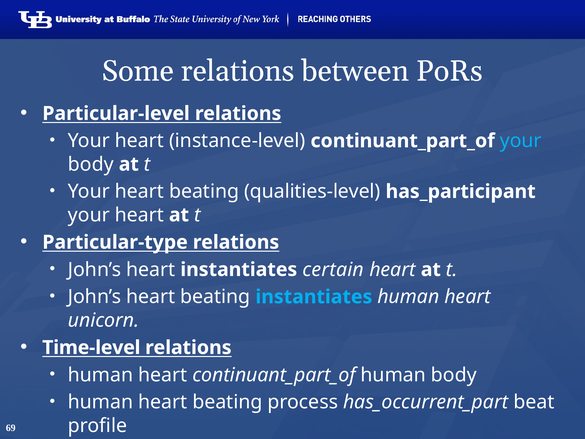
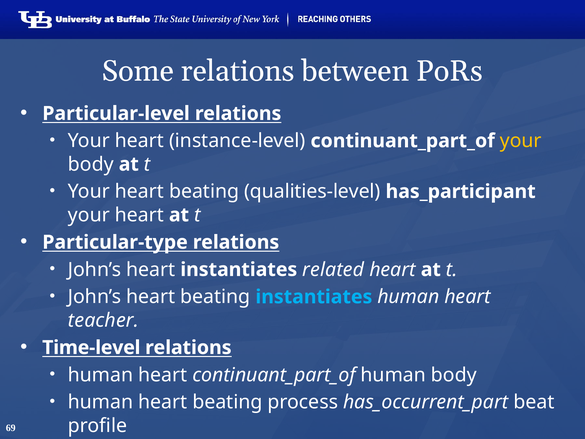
your colour: light blue -> yellow (521, 141)
certain: certain -> related (333, 269)
unicorn: unicorn -> teacher (103, 320)
